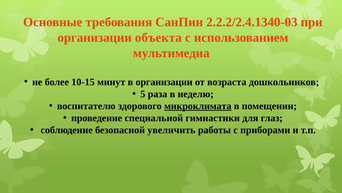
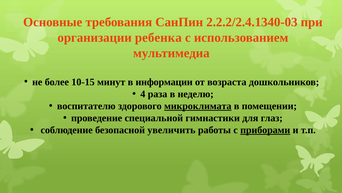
объекта: объекта -> ребенка (158, 37)
в организации: организации -> информации (164, 82)
5: 5 -> 4 (143, 94)
приборами underline: none -> present (265, 130)
